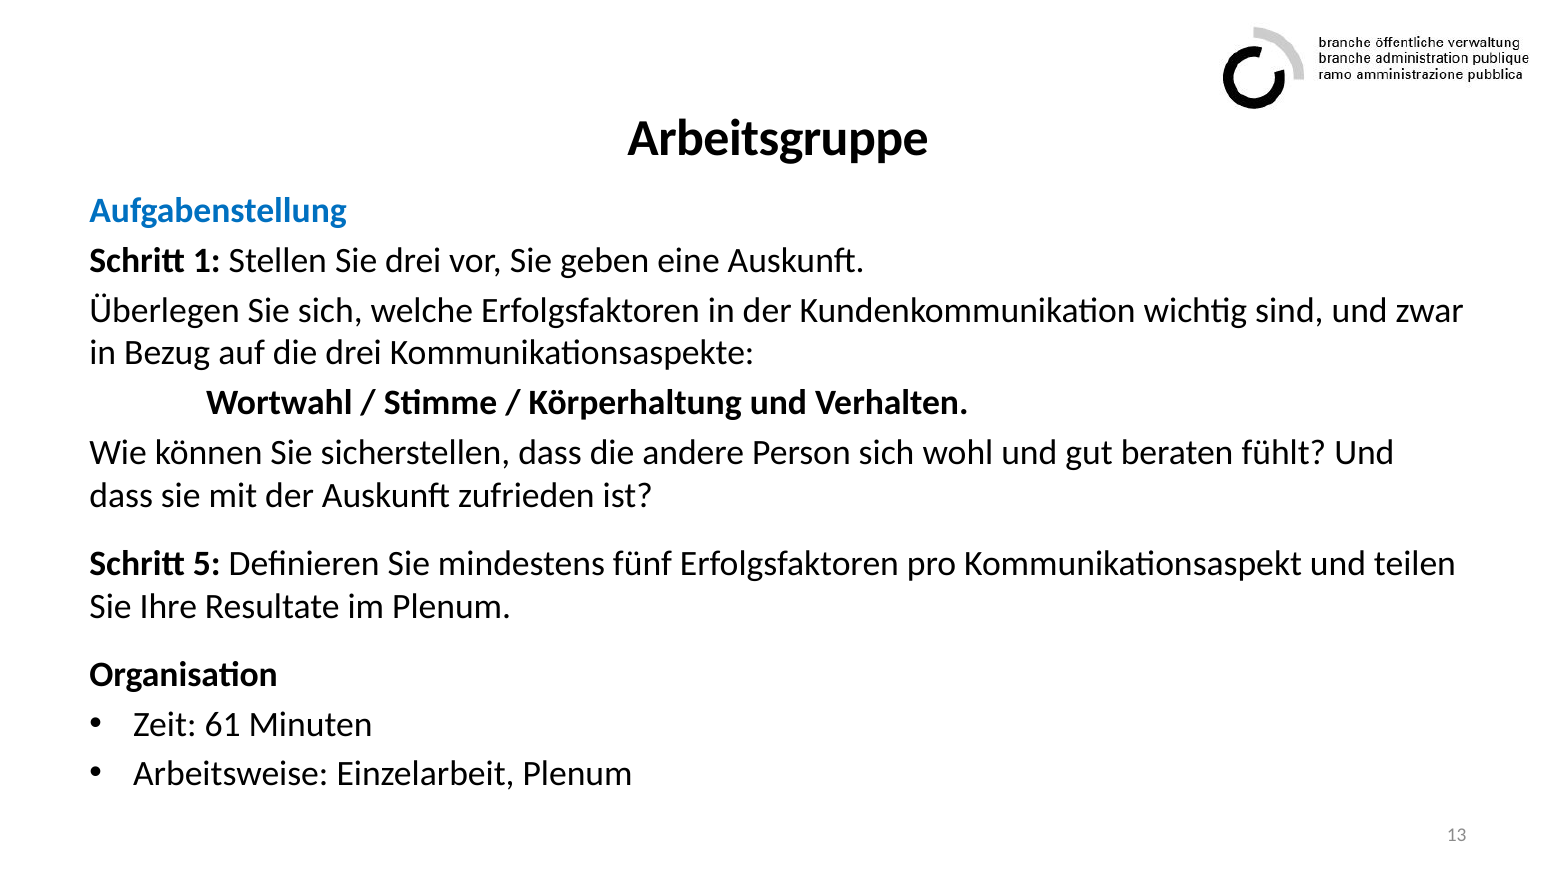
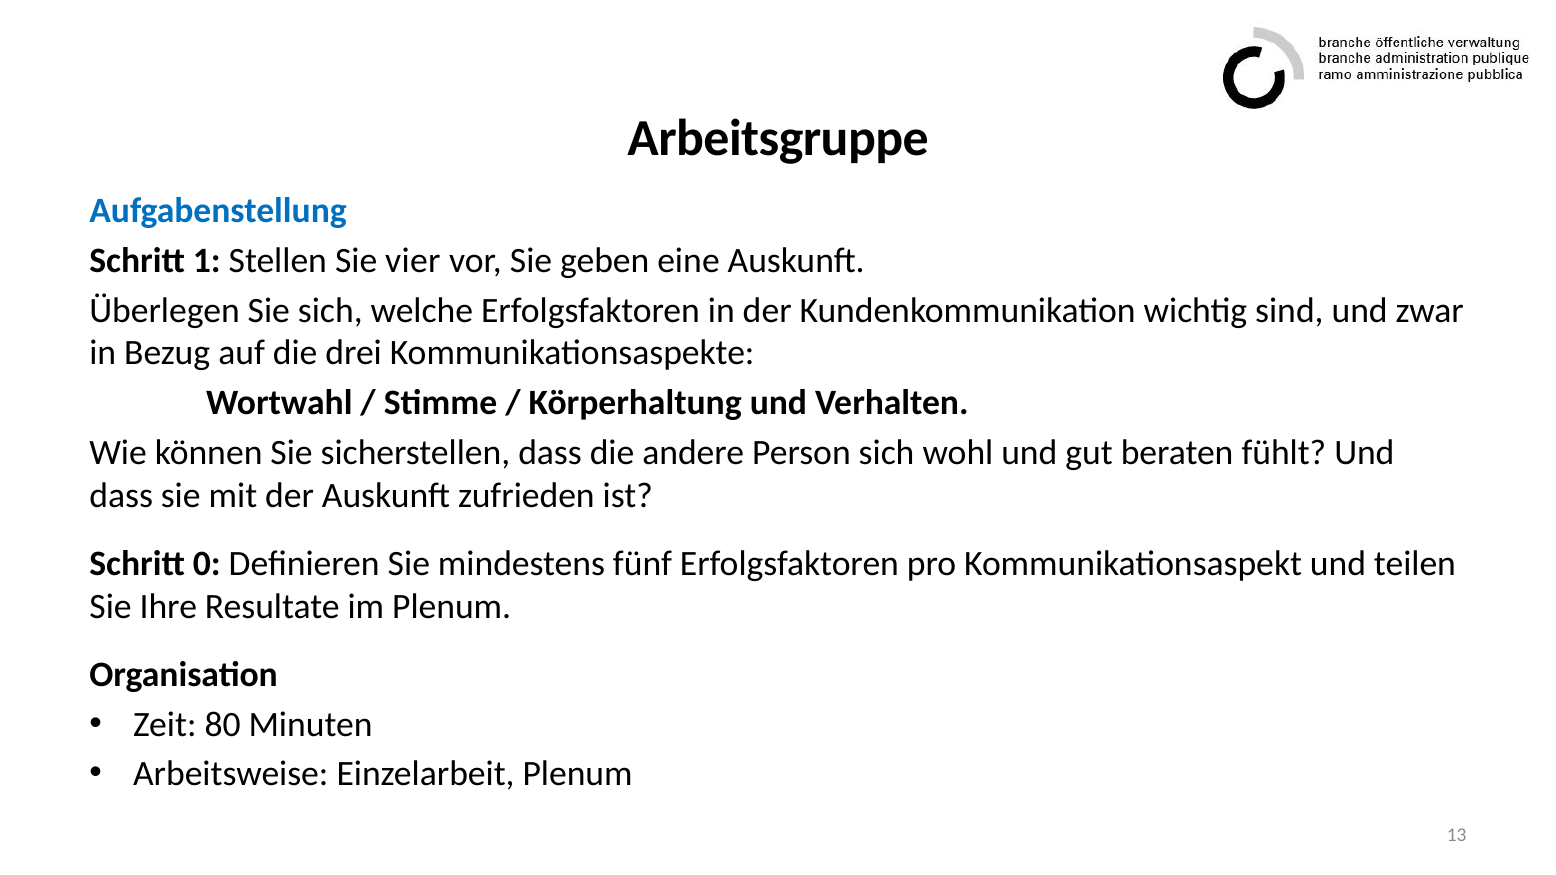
Sie drei: drei -> vier (413, 261)
5: 5 -> 0 (207, 564)
61: 61 -> 80 (223, 724)
